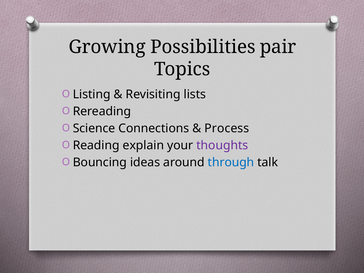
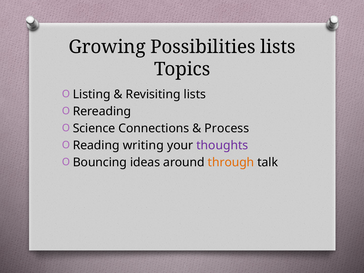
Possibilities pair: pair -> lists (278, 47)
explain: explain -> writing (143, 145)
through colour: blue -> orange (231, 162)
